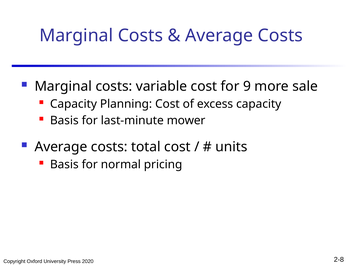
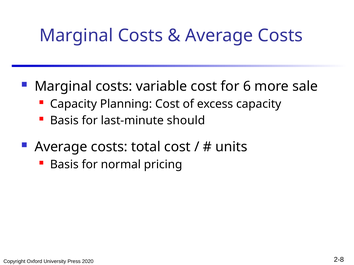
9: 9 -> 6 (247, 87)
mower: mower -> should (186, 121)
